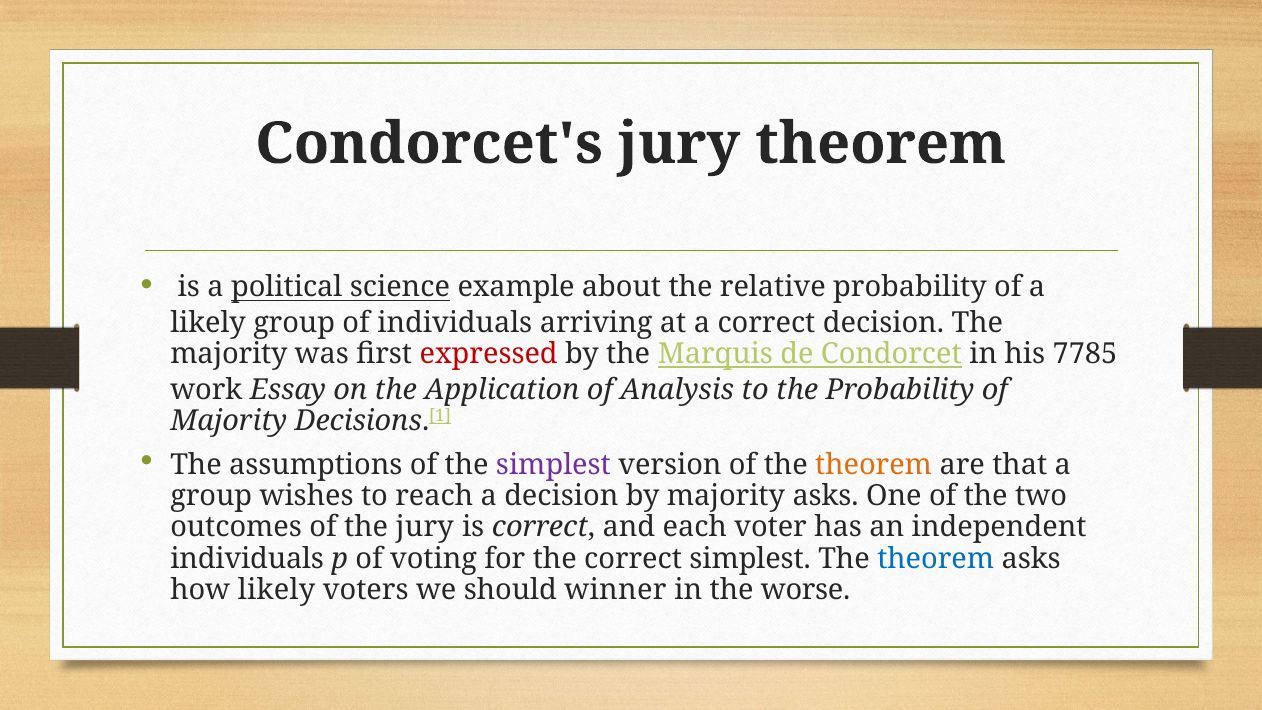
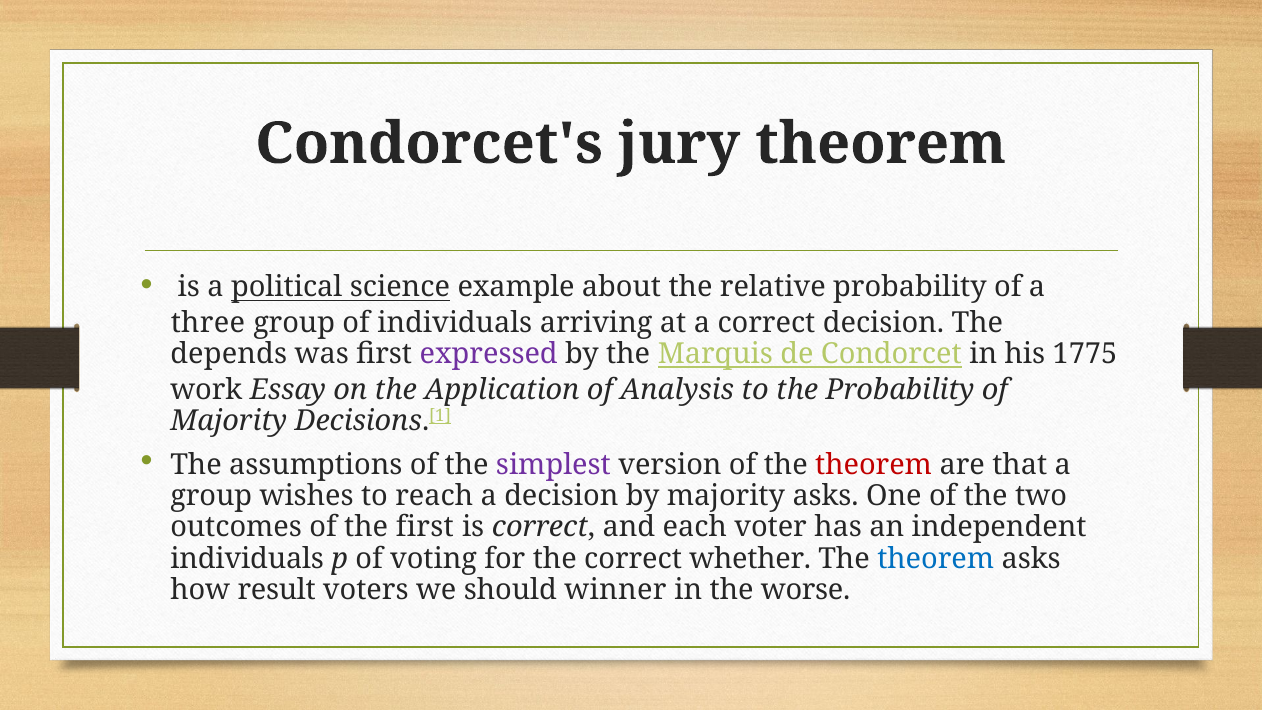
likely: likely -> three (208, 323)
majority: majority -> depends (229, 354)
expressed colour: red -> purple (489, 354)
7785: 7785 -> 1775 (1085, 354)
theorem colour: orange -> red (874, 465)
the jury: jury -> first (425, 527)
correct simplest: simplest -> whether (750, 558)
how likely: likely -> result (277, 590)
